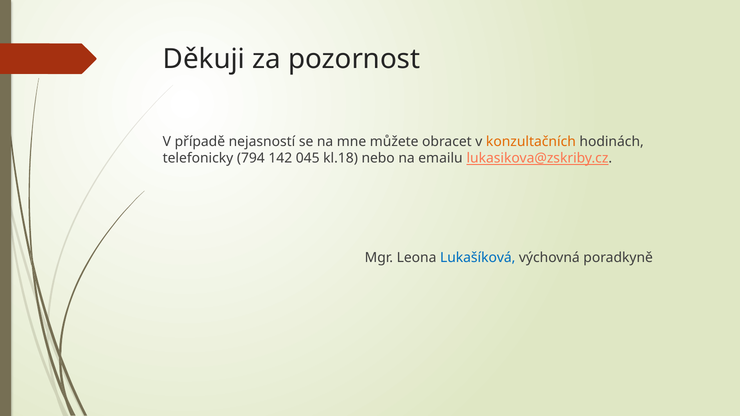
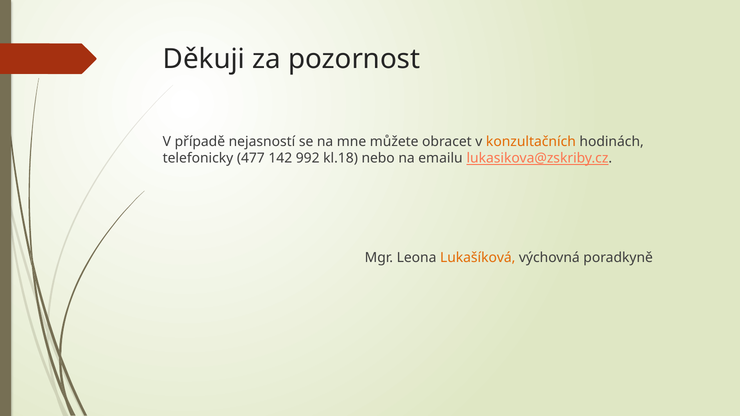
794: 794 -> 477 (251, 158)
045: 045 -> 992 (308, 158)
Lukašíková colour: blue -> orange (478, 258)
